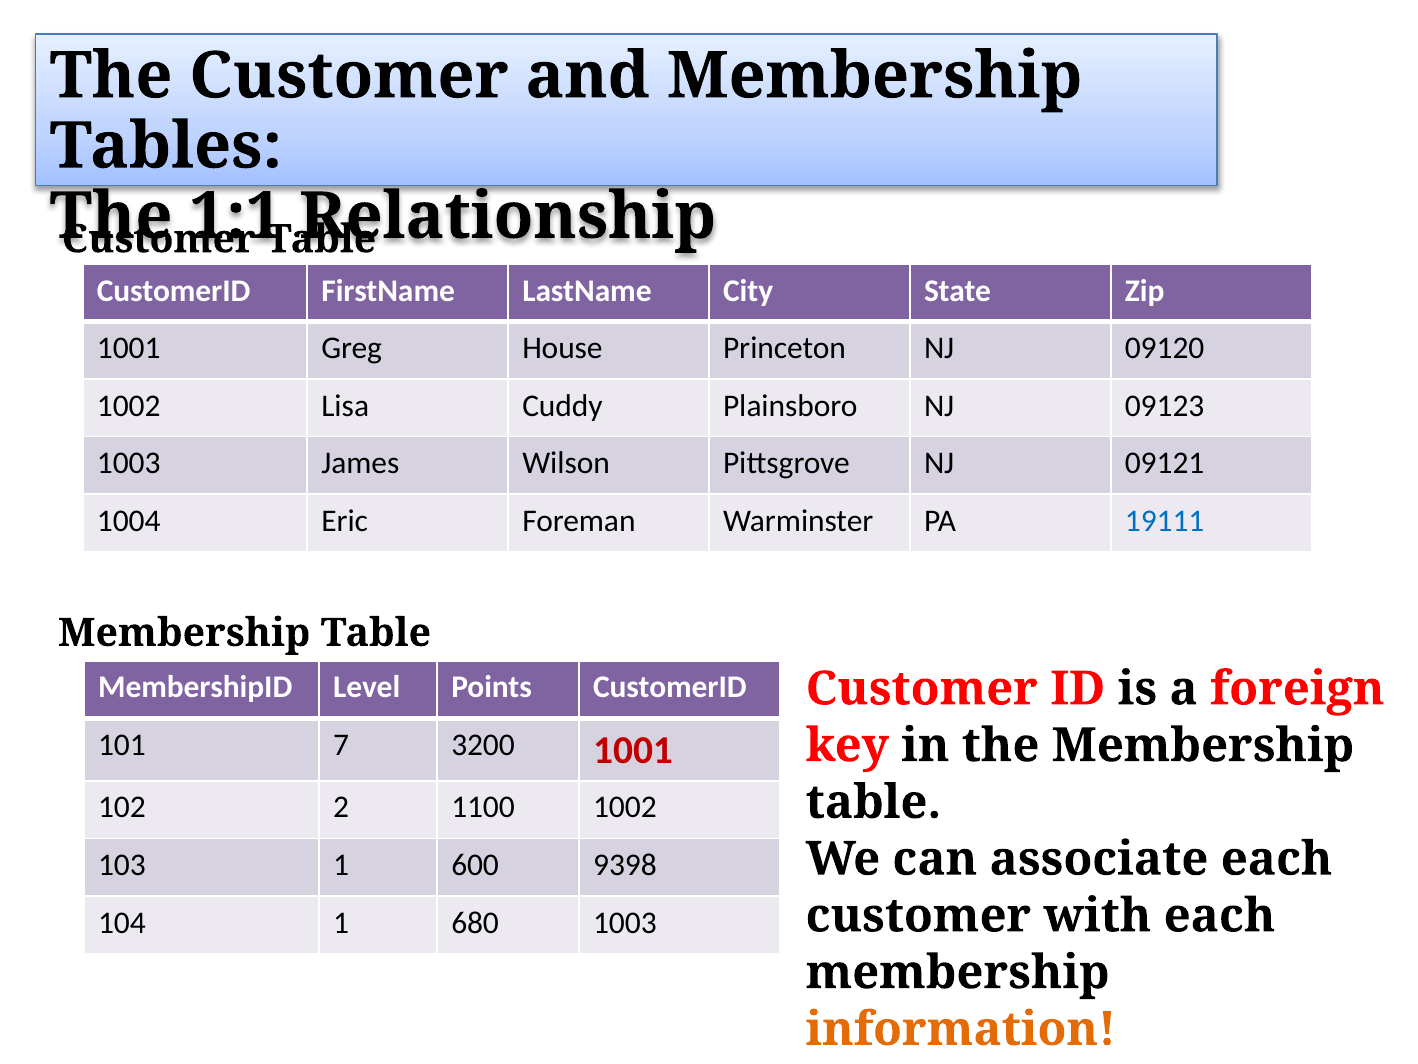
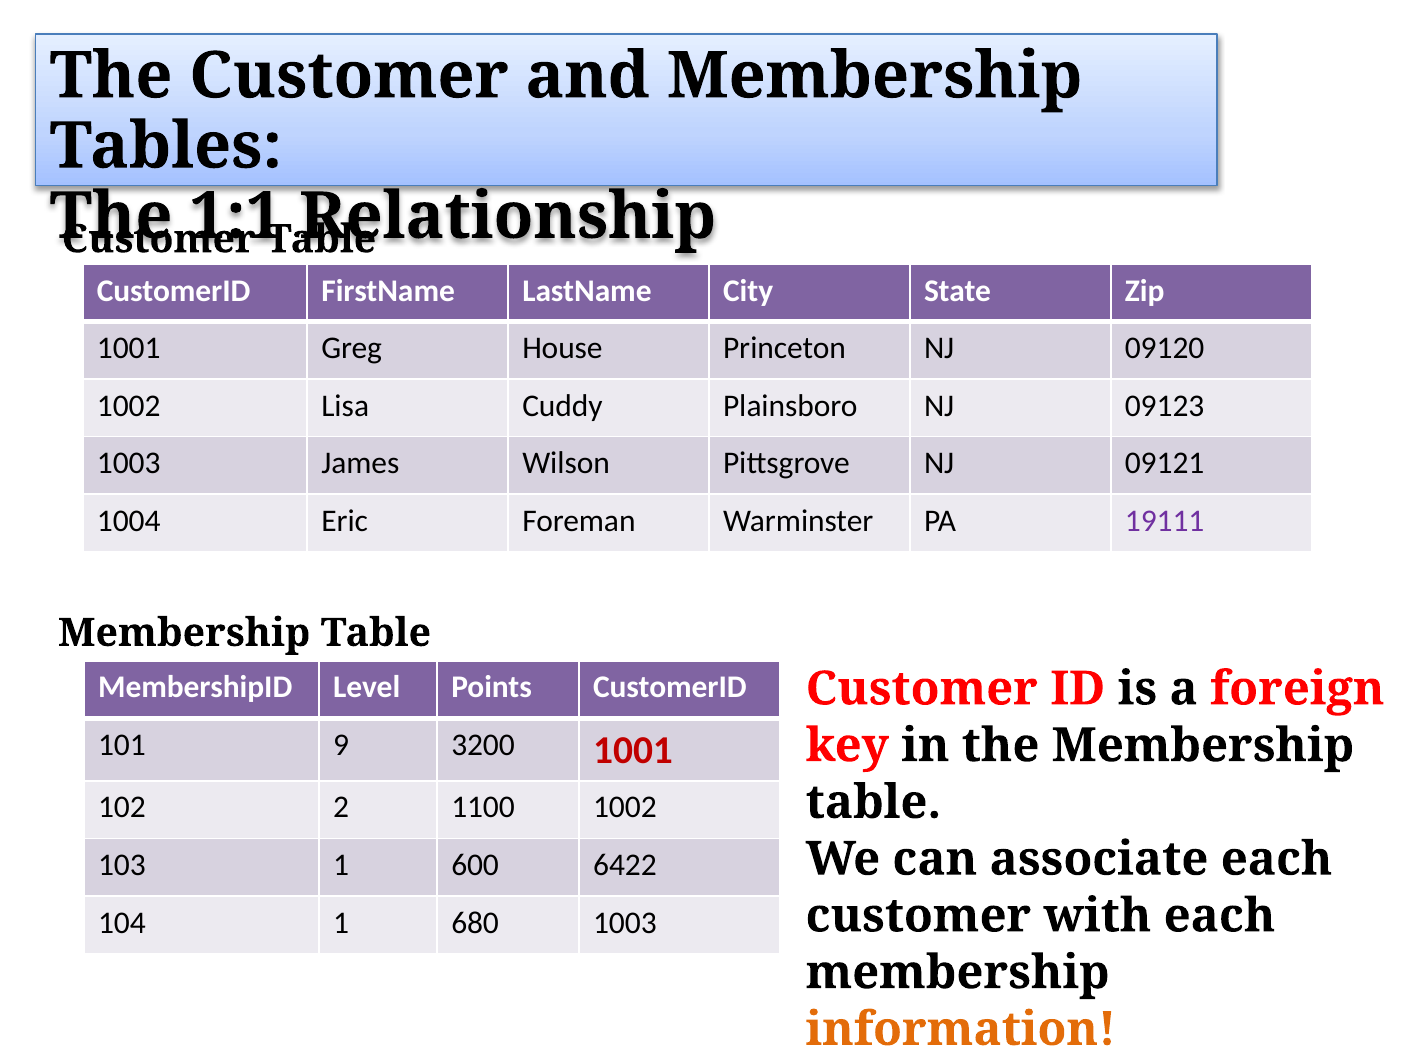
19111 colour: blue -> purple (1165, 521)
7: 7 -> 9 (341, 745)
9398: 9398 -> 6422 (625, 865)
